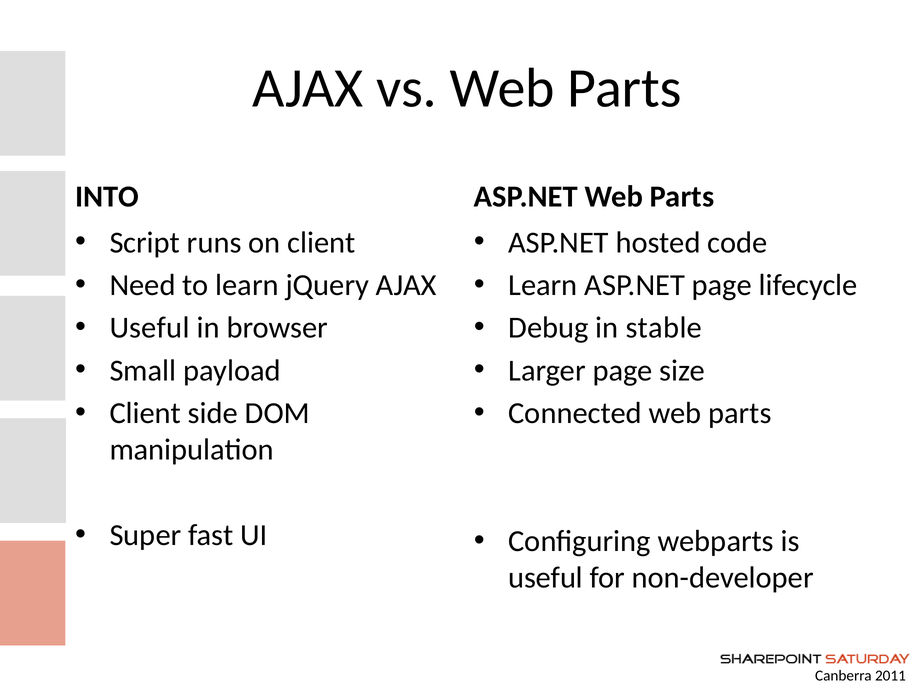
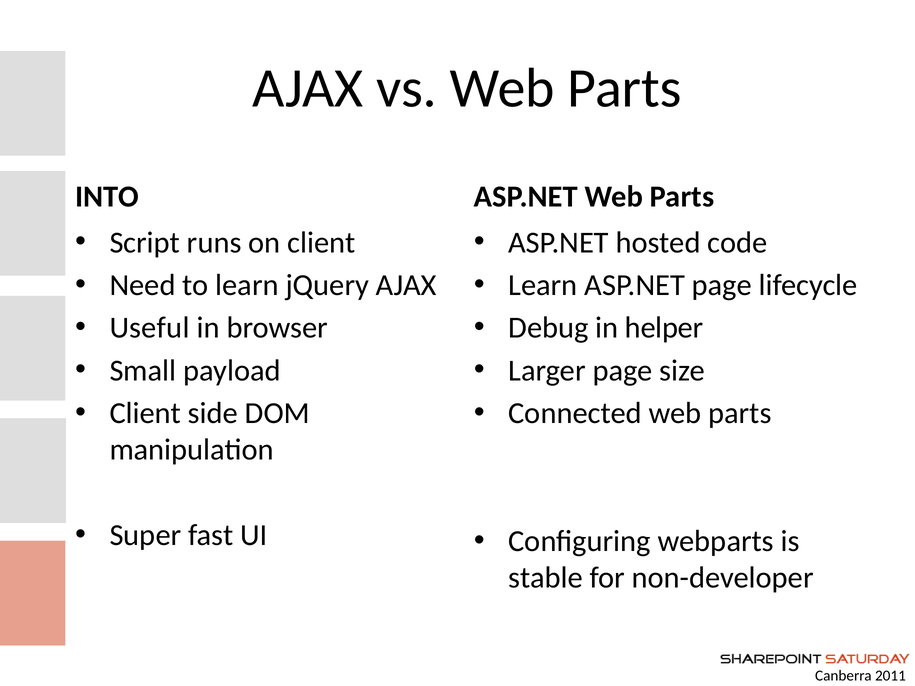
stable: stable -> helper (664, 328)
useful: useful -> stable (546, 578)
